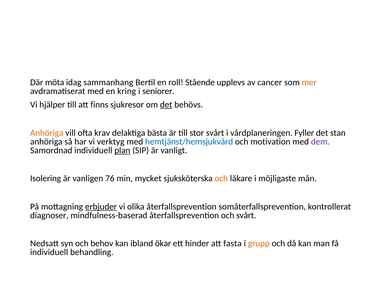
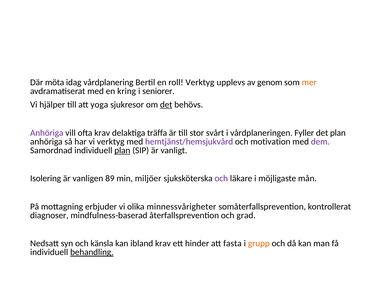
sammanhang: sammanhang -> vårdplanering (108, 82)
roll Stående: Stående -> Verktyg (200, 82)
cancer: cancer -> genom (270, 82)
finns: finns -> yoga (99, 105)
Anhöriga colour: orange -> purple (47, 133)
bästa: bästa -> träffa (157, 133)
det stan: stan -> plan (338, 133)
hemtjänst/hemsjukvård colour: blue -> purple (189, 142)
76: 76 -> 89 (110, 179)
mycket: mycket -> miljöer (148, 179)
och colour: orange -> purple (221, 179)
erbjuder underline: present -> none (101, 207)
olika återfallsprevention: återfallsprevention -> minnessvårigheter (181, 207)
och svårt: svårt -> grad (246, 216)
behov: behov -> känsla (102, 244)
ibland ökar: ökar -> krav (163, 244)
behandling underline: none -> present (92, 252)
